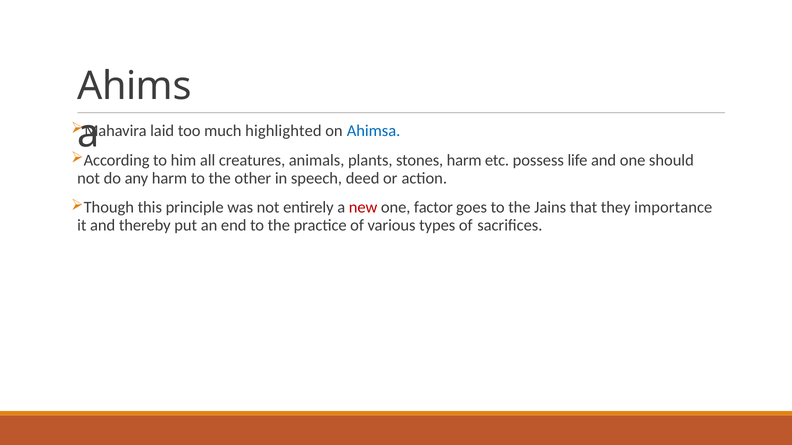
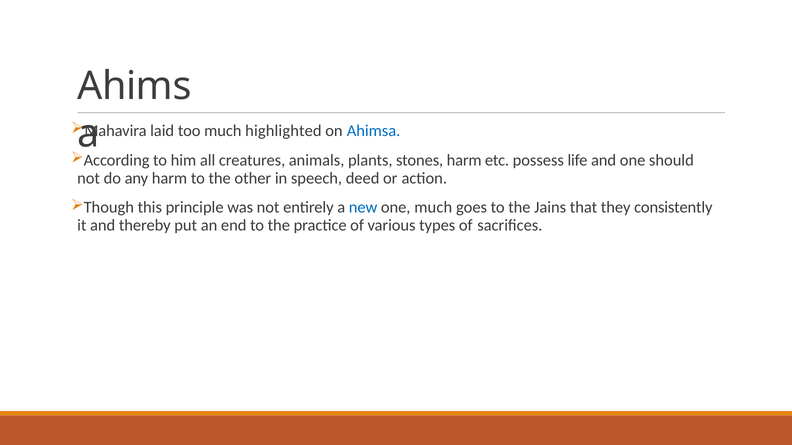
new colour: red -> blue (363, 208)
one factor: factor -> much (433, 208)
importance: importance -> consistently (673, 208)
